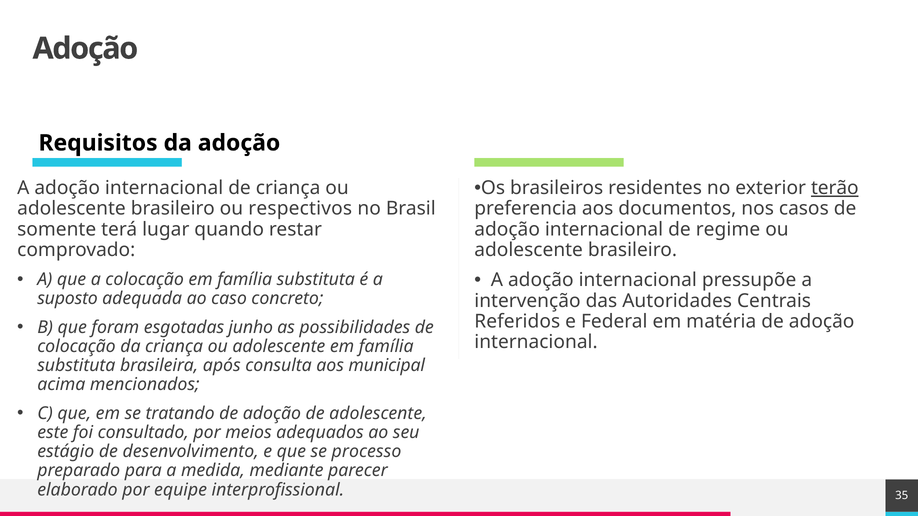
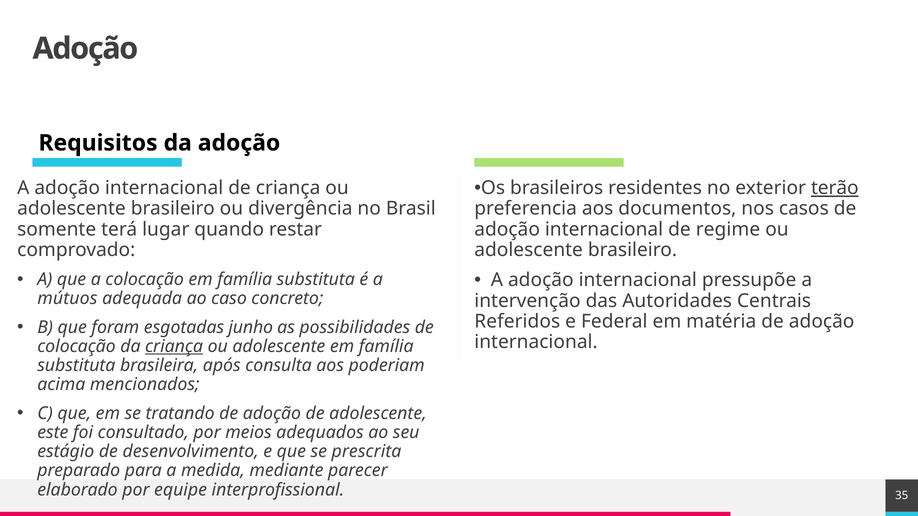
respectivos: respectivos -> divergência (300, 209)
suposto: suposto -> mútuos (67, 299)
criança underline: none -> present (174, 347)
municipal: municipal -> poderiam (387, 366)
processo: processo -> prescrita (366, 452)
